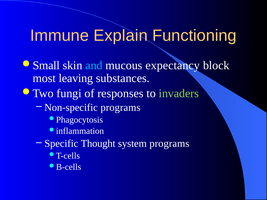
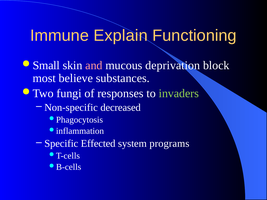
and colour: light blue -> pink (94, 65)
expectancy: expectancy -> deprivation (173, 65)
leaving: leaving -> believe (76, 78)
Non-specific programs: programs -> decreased (121, 108)
Thought: Thought -> Effected (98, 144)
